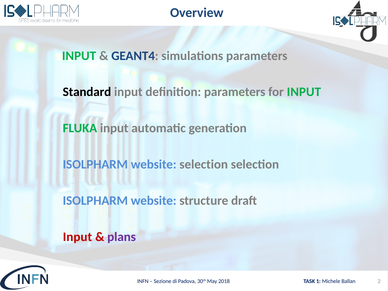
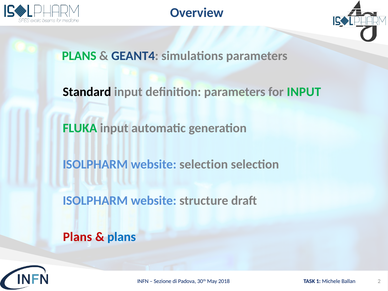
INPUT: INPUT -> PLANS (79, 56)
Input: Input -> Plans (77, 237)
plans colour: purple -> blue (122, 237)
